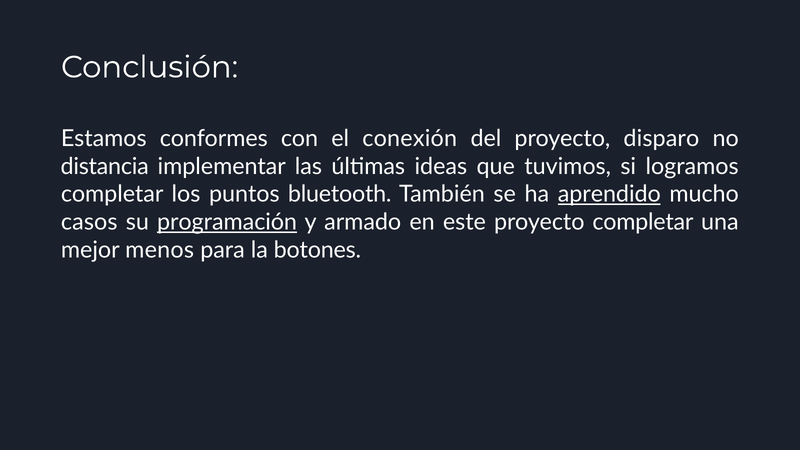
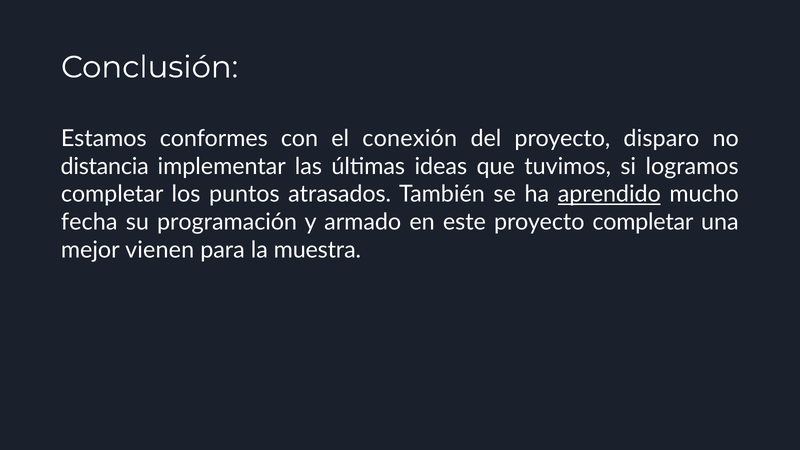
bluetooth: bluetooth -> atrasados (340, 194)
casos: casos -> fecha (89, 222)
programación underline: present -> none (227, 222)
menos: menos -> vienen (160, 250)
botones: botones -> muestra (317, 250)
